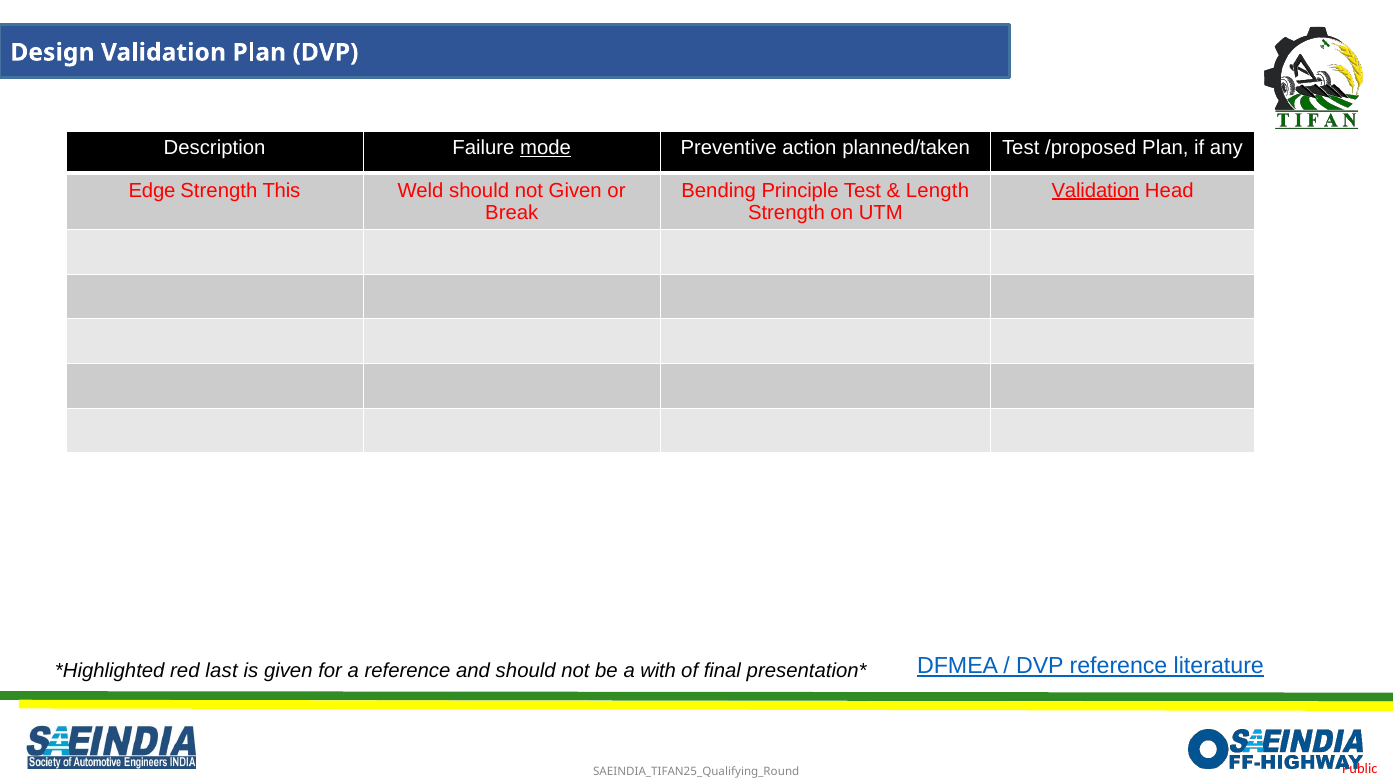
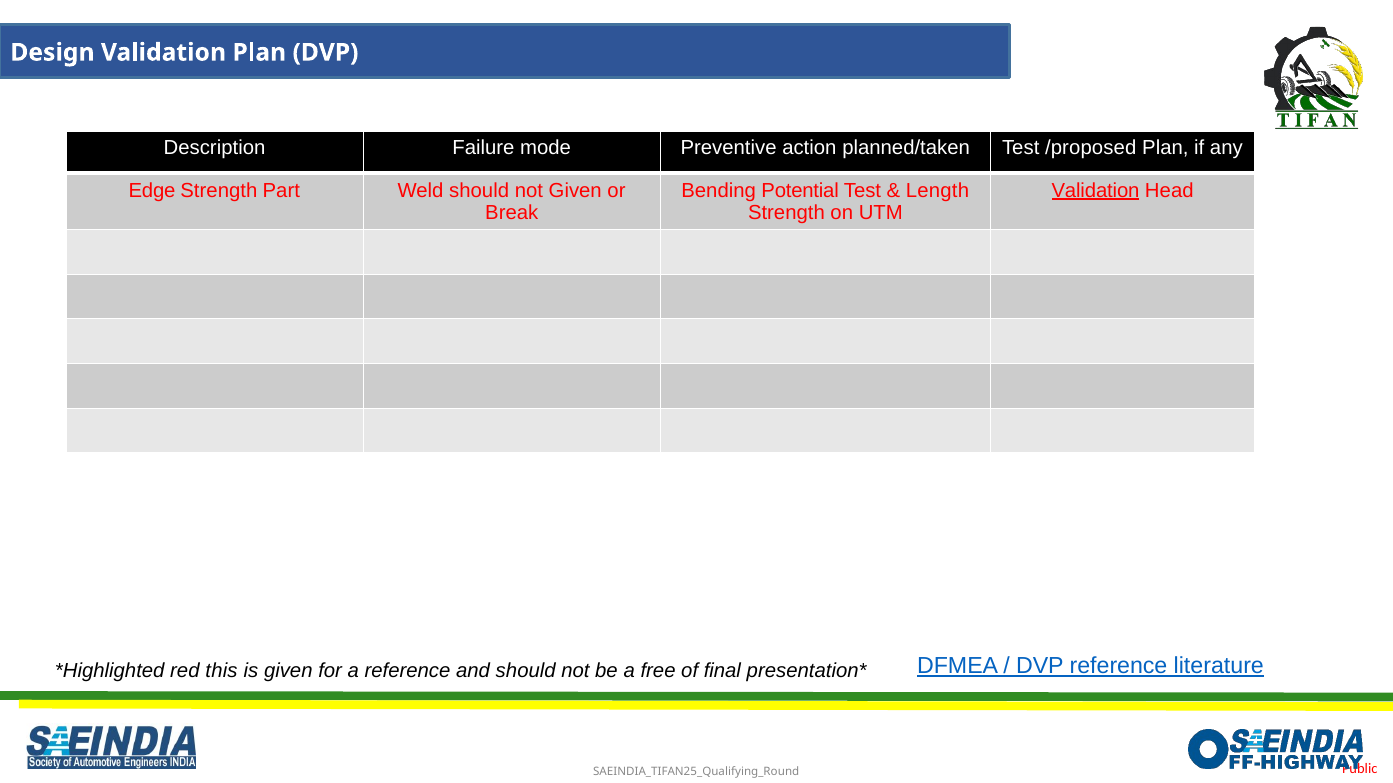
mode underline: present -> none (546, 148)
This: This -> Part (281, 190)
Principle: Principle -> Potential (800, 190)
last: last -> this (222, 671)
with: with -> free (658, 671)
